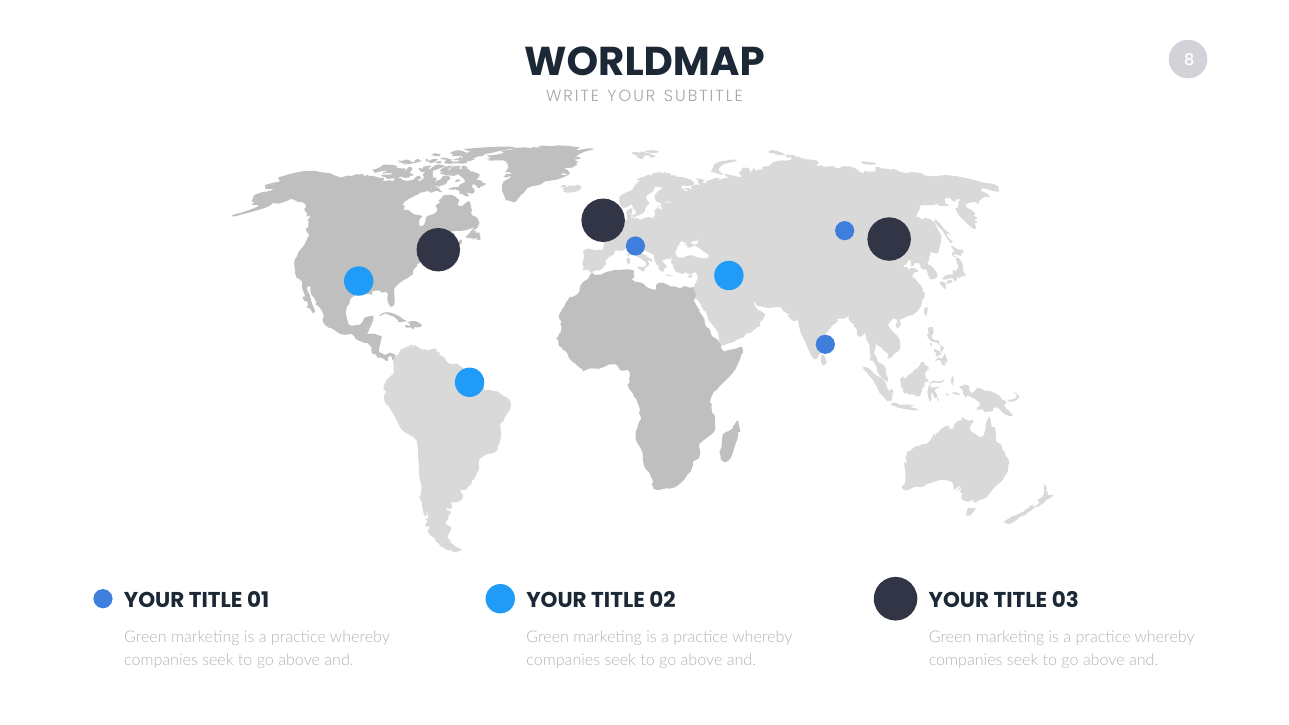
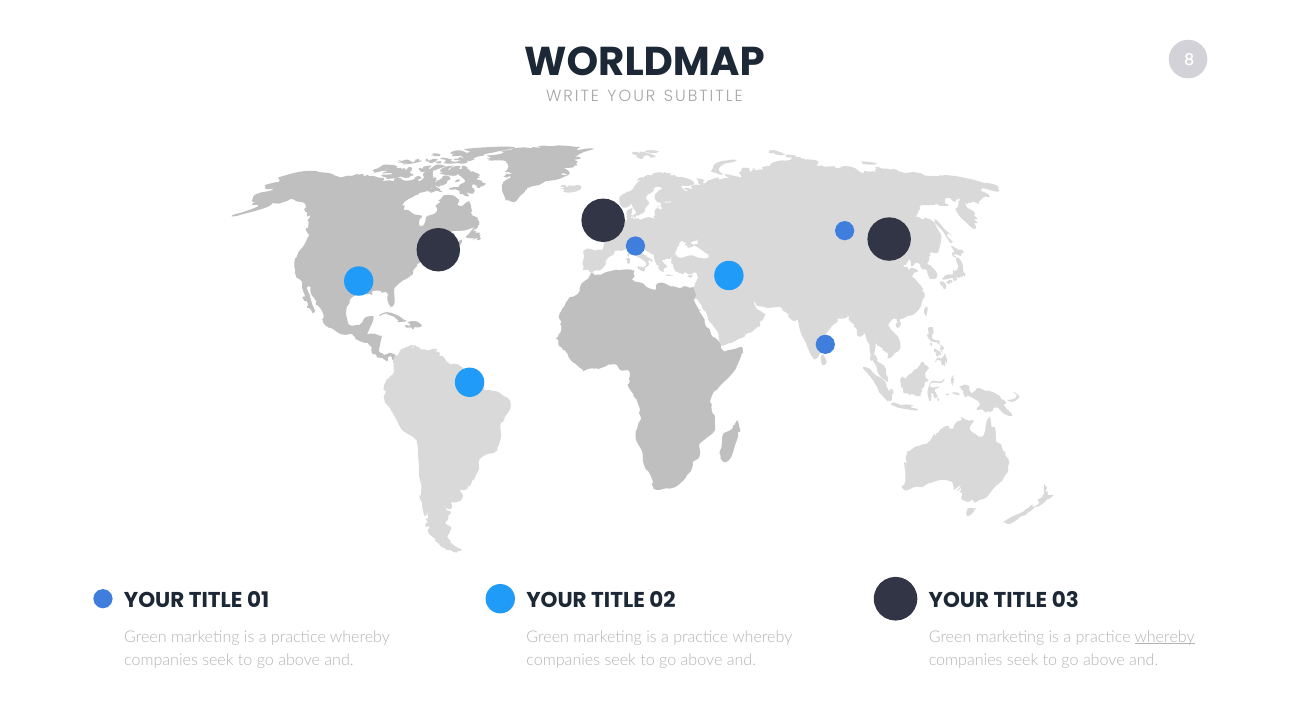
whereby underline: none -> present (1165, 637)
